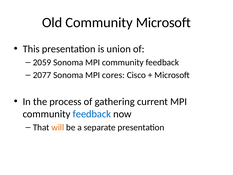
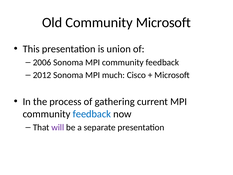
2059: 2059 -> 2006 (42, 62)
2077: 2077 -> 2012 (42, 75)
cores: cores -> much (113, 75)
will colour: orange -> purple (58, 127)
